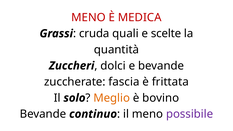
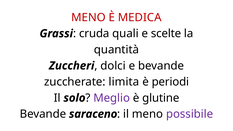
fascia: fascia -> limita (124, 82)
frittata: frittata -> periodi (170, 82)
Meglio colour: orange -> purple (112, 98)
bovino: bovino -> glutine (161, 98)
continuo: continuo -> saraceno (93, 114)
